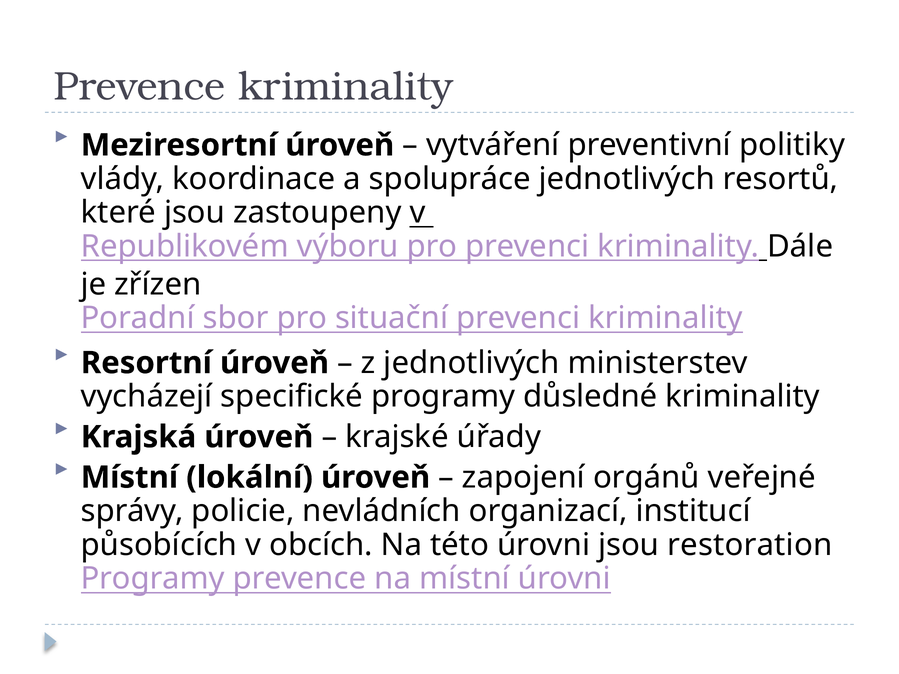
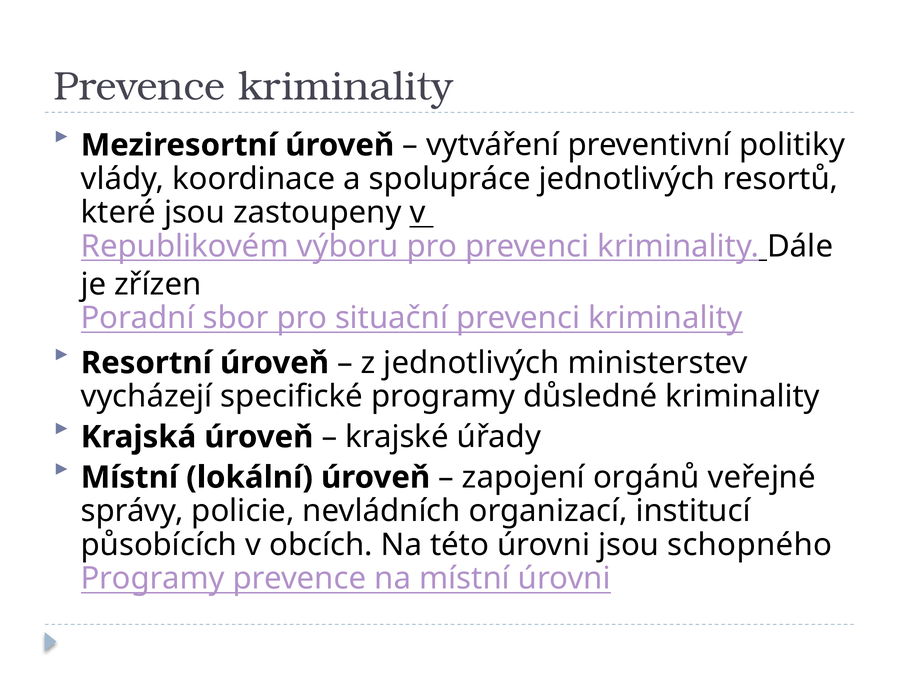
restoration: restoration -> schopného (750, 545)
